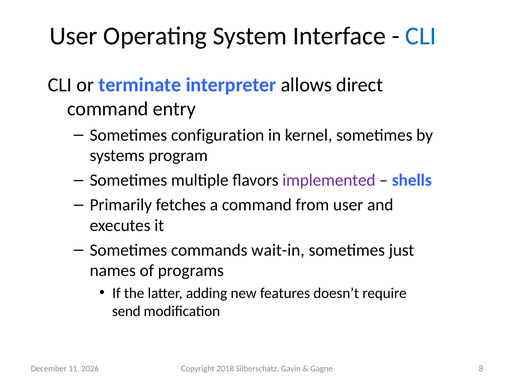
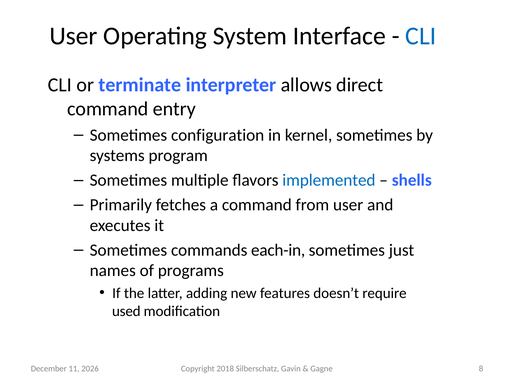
implemented colour: purple -> blue (329, 180)
wait-in: wait-in -> each-in (278, 250)
send: send -> used (126, 311)
